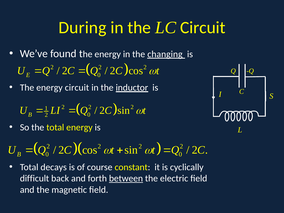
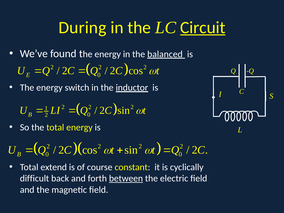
Circuit underline: none -> present (203, 27)
changing: changing -> balanced (165, 54)
energy circuit: circuit -> switch (77, 88)
decays: decays -> extend (54, 167)
